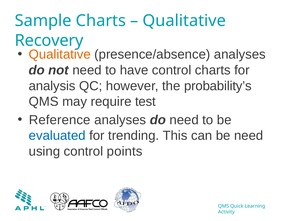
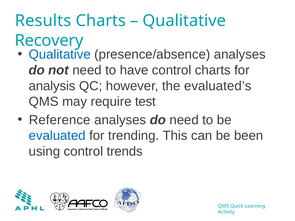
Sample: Sample -> Results (43, 21)
Qualitative colour: orange -> blue (60, 55)
probability’s: probability’s -> evaluated’s (218, 86)
be need: need -> been (249, 136)
points: points -> trends (125, 152)
